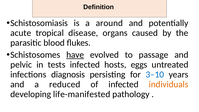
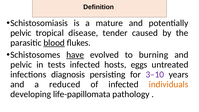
around: around -> mature (109, 23)
acute: acute -> pelvic (21, 33)
organs: organs -> tender (115, 33)
blood underline: none -> present (54, 43)
passage: passage -> burning (154, 55)
3–10 colour: blue -> purple (155, 74)
life-manifested: life-manifested -> life-papillomata (82, 94)
